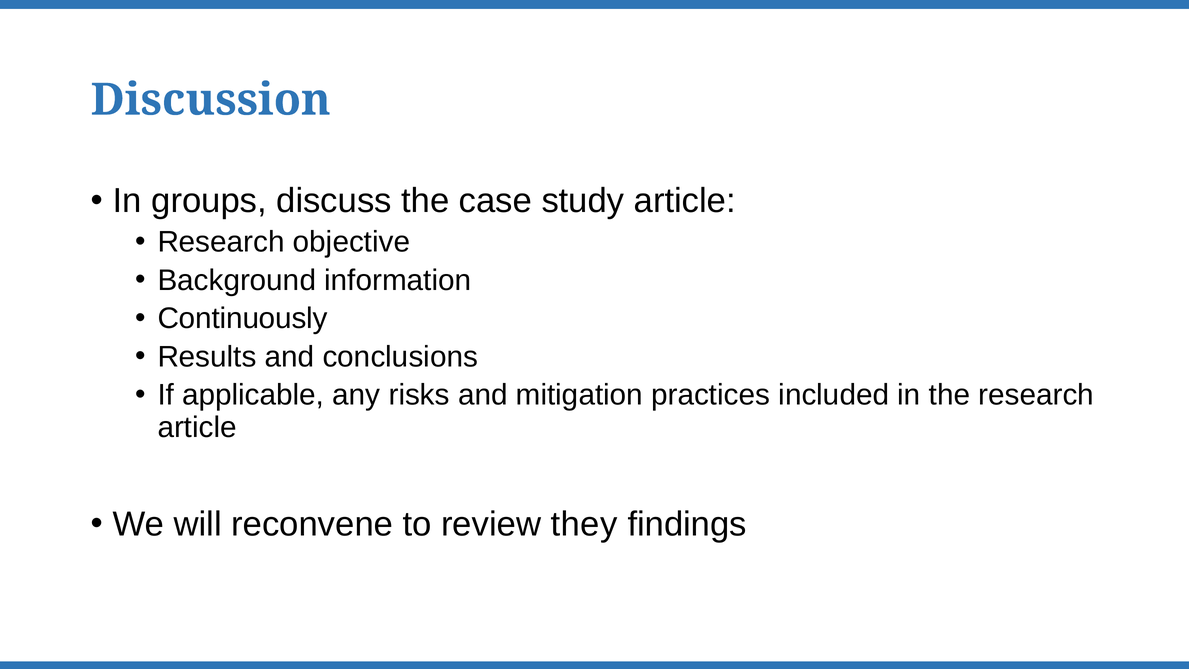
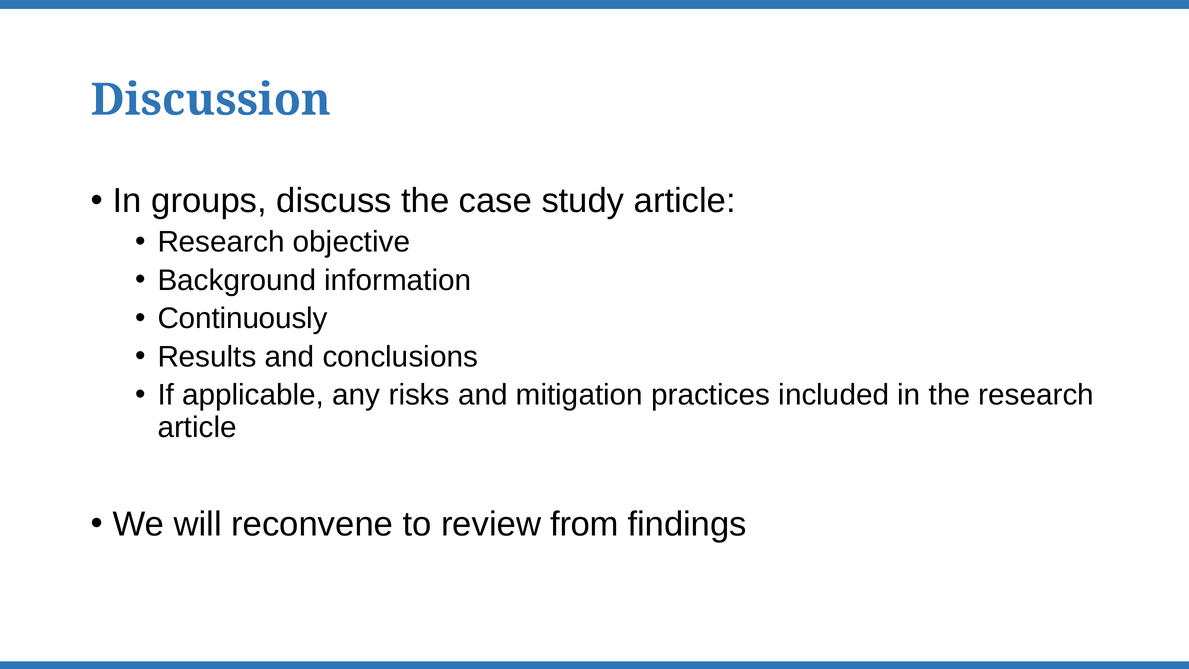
they: they -> from (584, 524)
